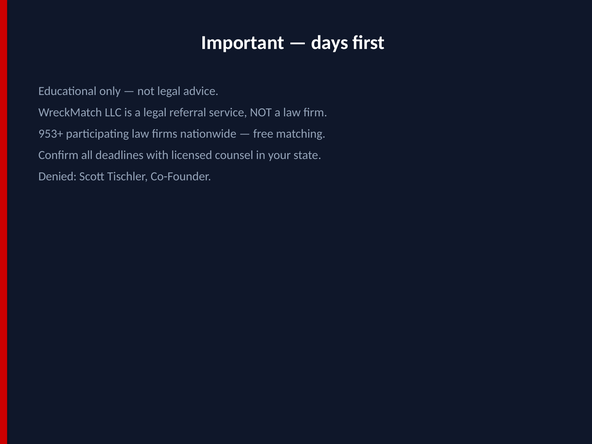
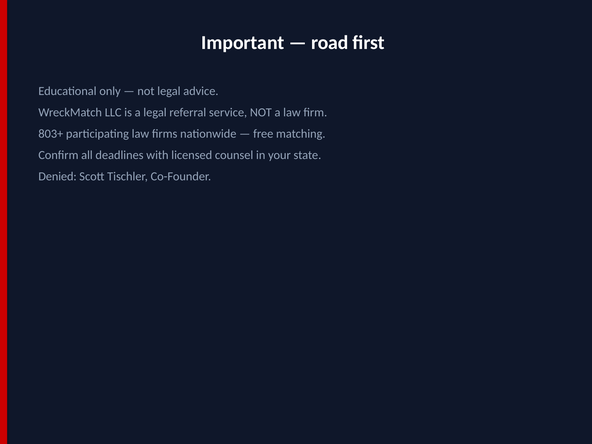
days: days -> road (330, 43)
953+: 953+ -> 803+ (51, 134)
